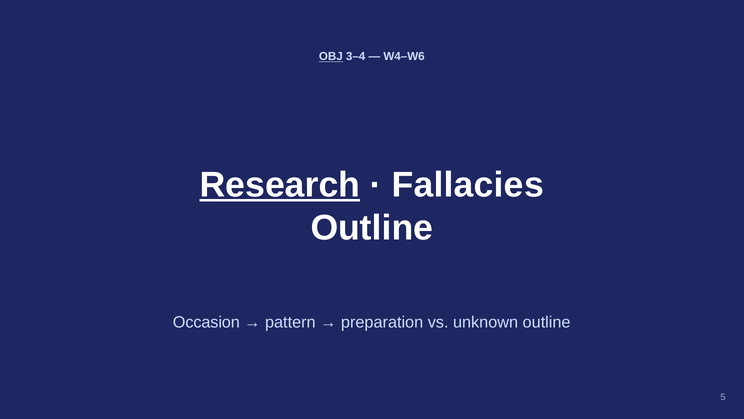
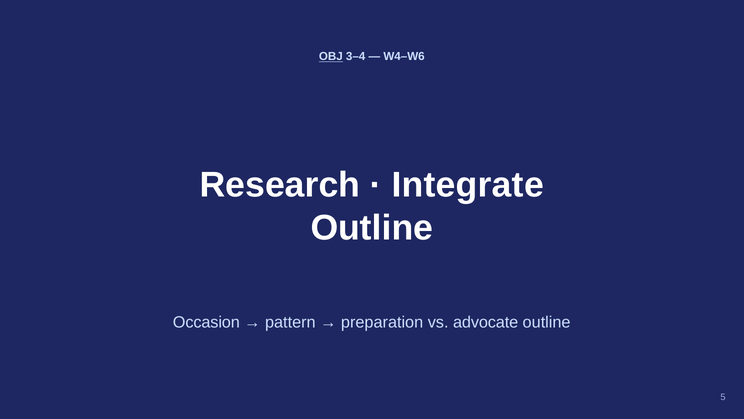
Research underline: present -> none (280, 185)
Fallacies: Fallacies -> Integrate (468, 185)
unknown: unknown -> advocate (486, 322)
